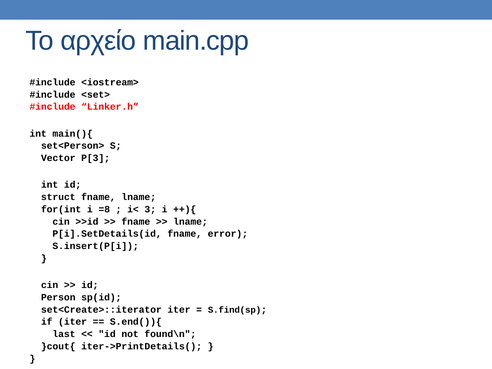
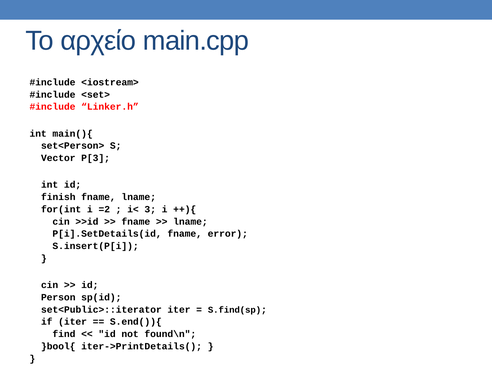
struct: struct -> finish (58, 197)
=8: =8 -> =2 (104, 209)
set<Create>::iterator: set<Create>::iterator -> set<Public>::iterator (101, 310)
last: last -> find (64, 334)
}cout{: }cout{ -> }bool{ (58, 346)
